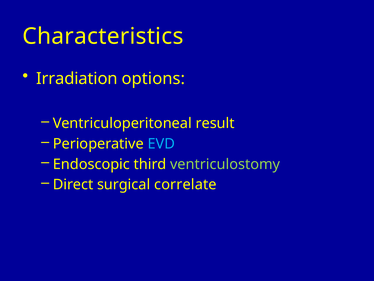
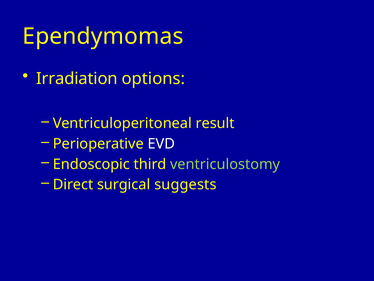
Characteristics: Characteristics -> Ependymomas (103, 36)
EVD colour: light blue -> white (161, 144)
correlate: correlate -> suggests (185, 184)
